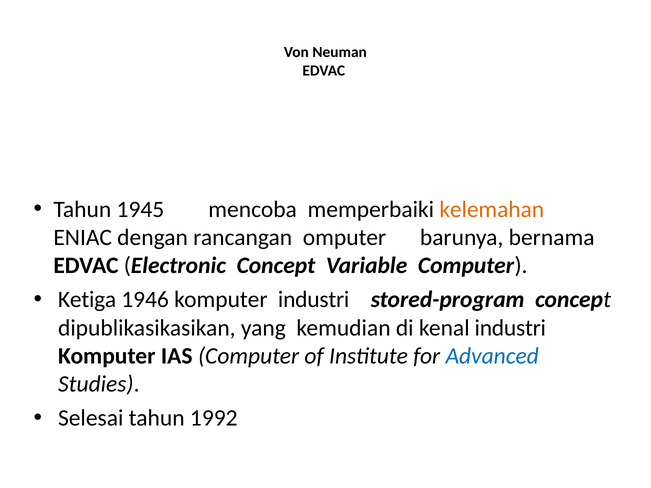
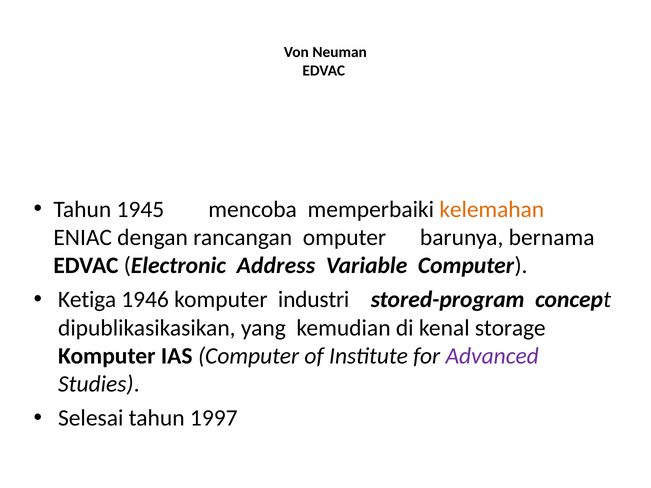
Electronic Concept: Concept -> Address (276, 266)
kenal industri: industri -> storage (510, 328)
Advanced colour: blue -> purple (492, 356)
1992: 1992 -> 1997 (214, 418)
